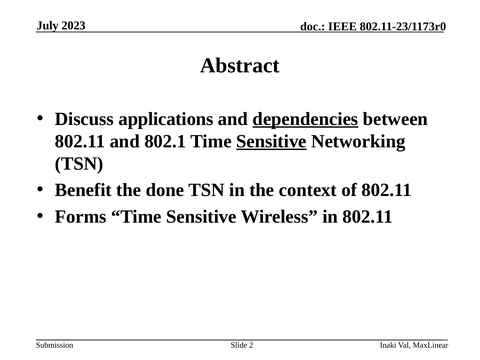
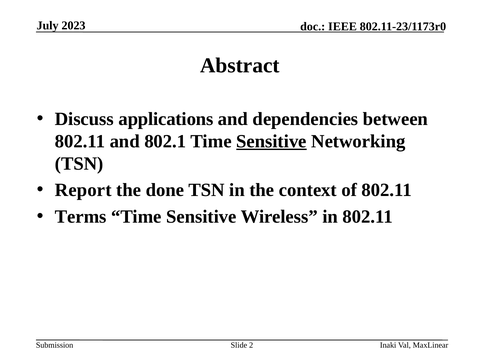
dependencies underline: present -> none (305, 119)
Benefit: Benefit -> Report (83, 190)
Forms: Forms -> Terms (81, 217)
